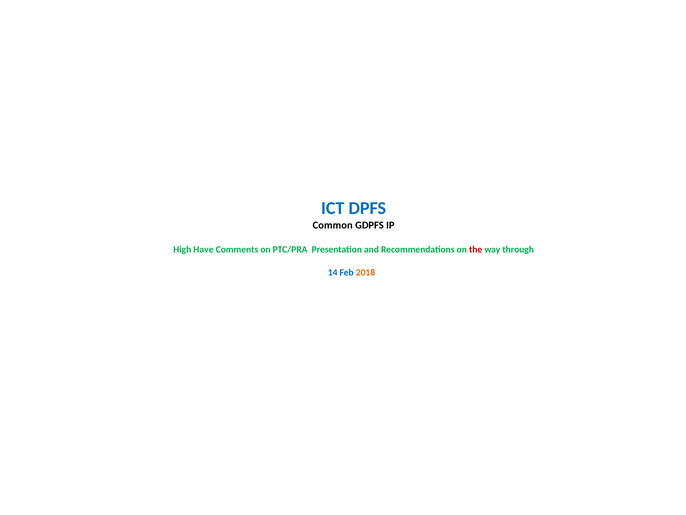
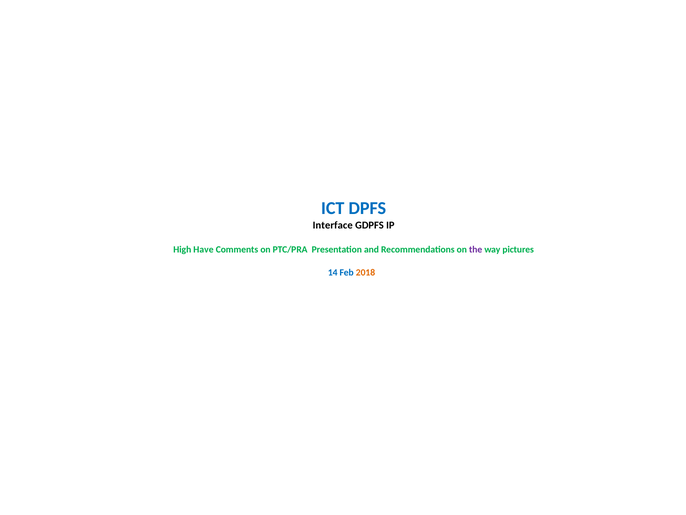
Common: Common -> Interface (333, 225)
the colour: red -> purple (476, 249)
through: through -> pictures (518, 249)
